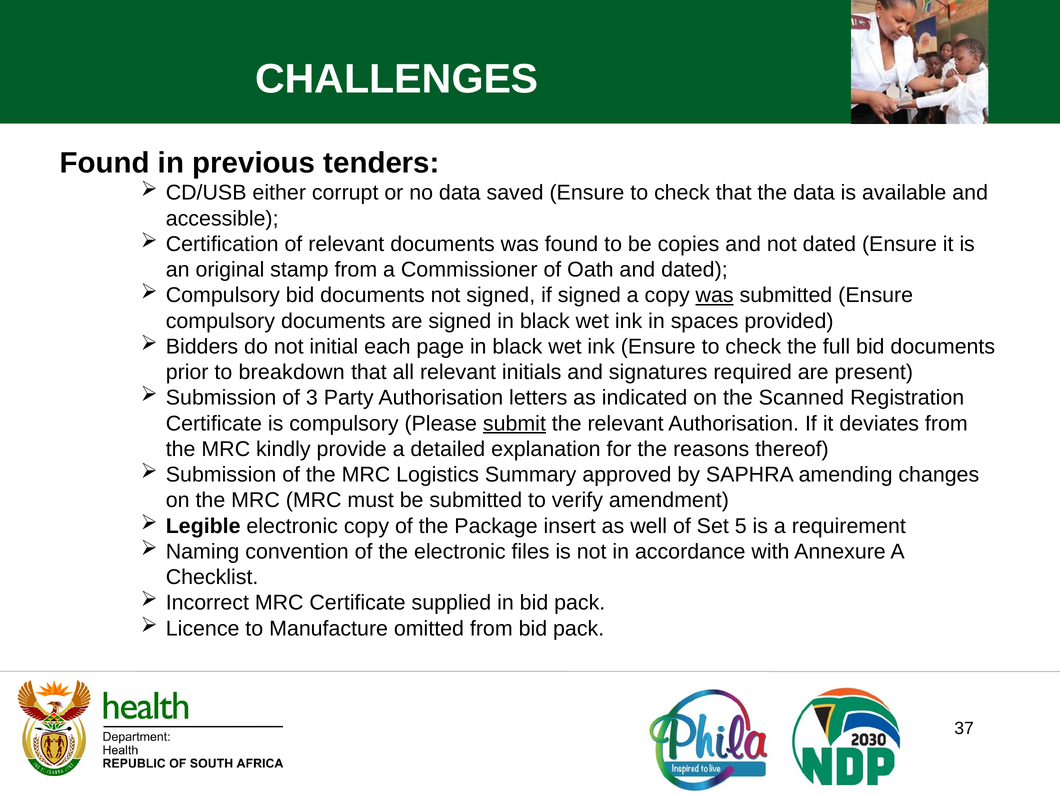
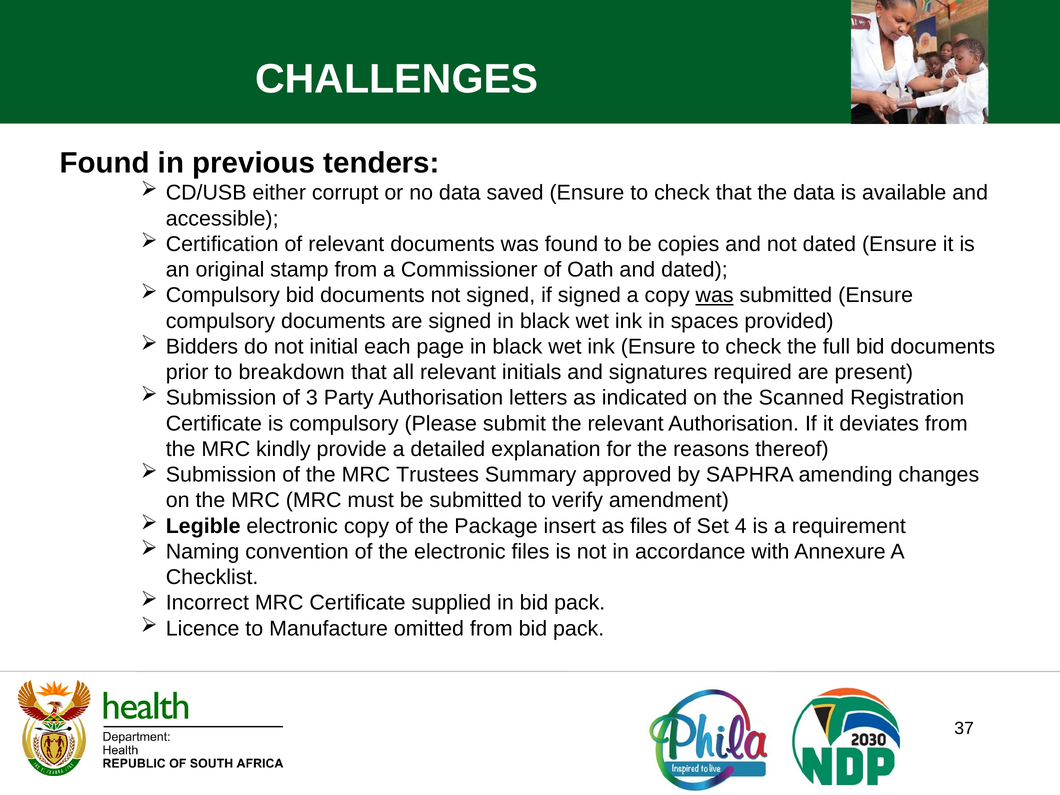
submit underline: present -> none (514, 424)
Logistics: Logistics -> Trustees (438, 475)
as well: well -> files (649, 526)
5: 5 -> 4 (741, 526)
